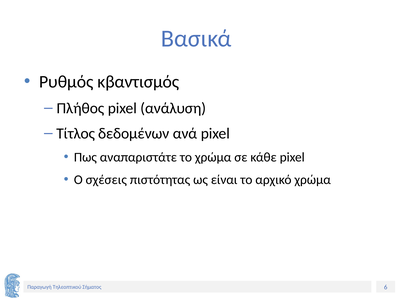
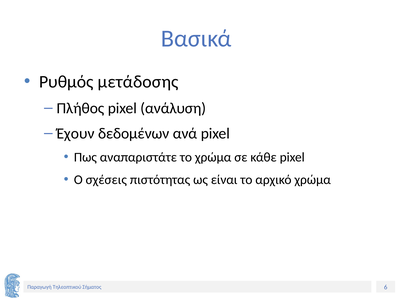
κβαντισμός: κβαντισμός -> μετάδοσης (138, 82)
Τίτλος: Τίτλος -> Έχουν (76, 133)
